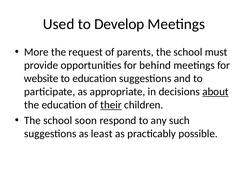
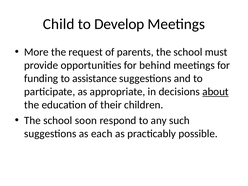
Used: Used -> Child (59, 24)
website: website -> funding (41, 78)
to education: education -> assistance (95, 78)
their underline: present -> none (111, 105)
least: least -> each (102, 134)
